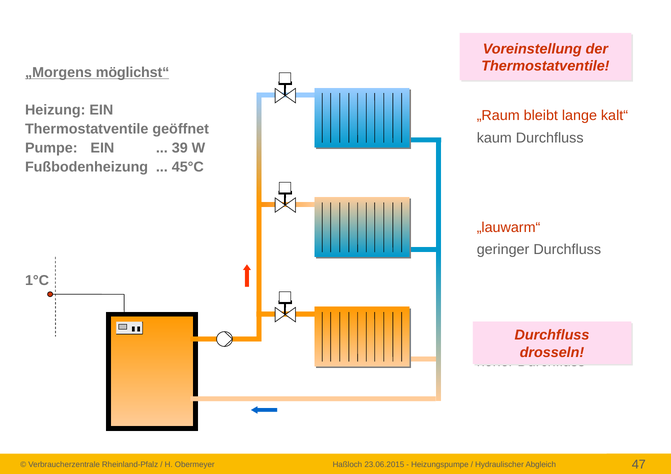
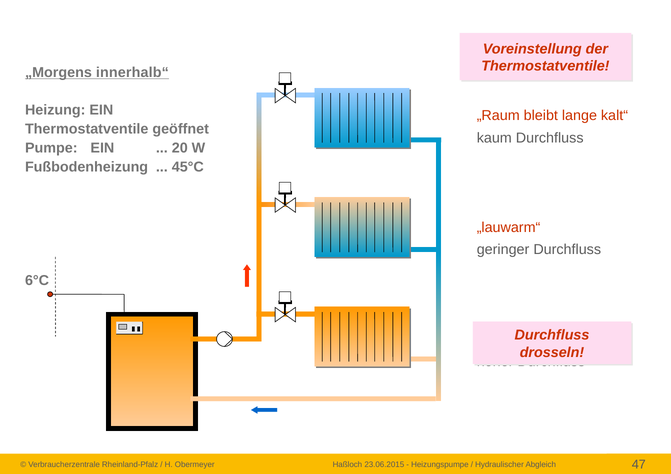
möglichst“: möglichst“ -> innerhalb“ (132, 72)
39: 39 -> 20 (180, 148)
1°C: 1°C -> 6°C (37, 281)
